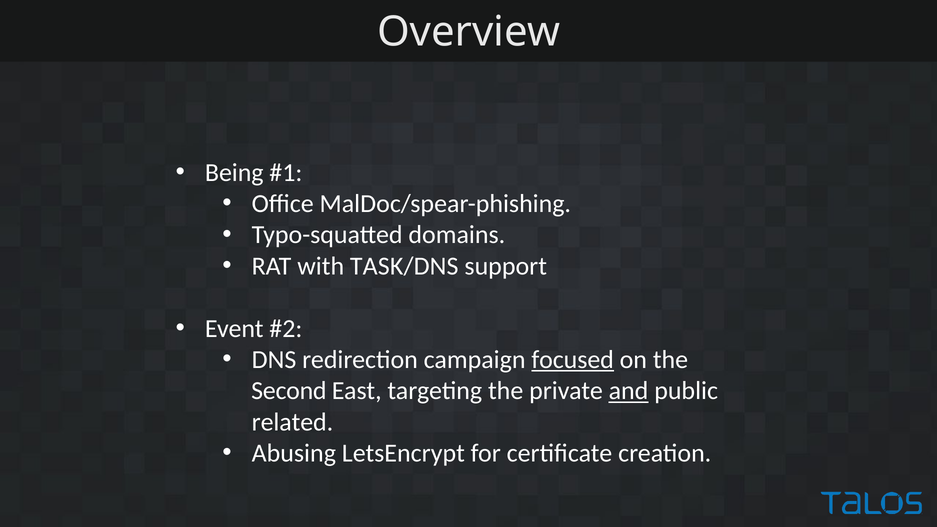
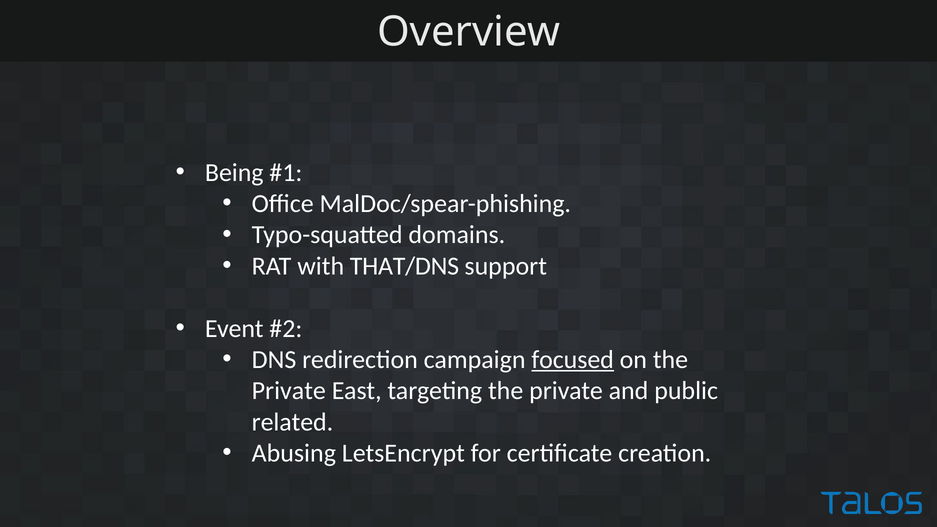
TASK/DNS: TASK/DNS -> THAT/DNS (404, 266)
Second: Second -> Private (289, 391)
and underline: present -> none (629, 391)
